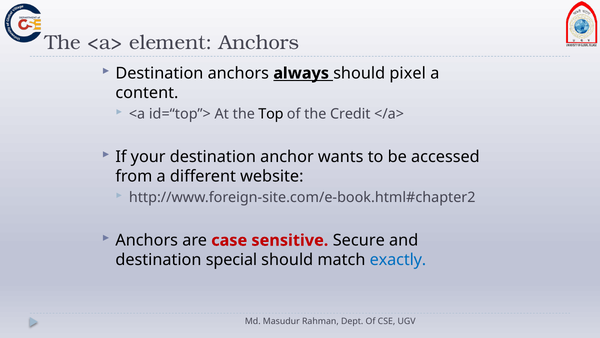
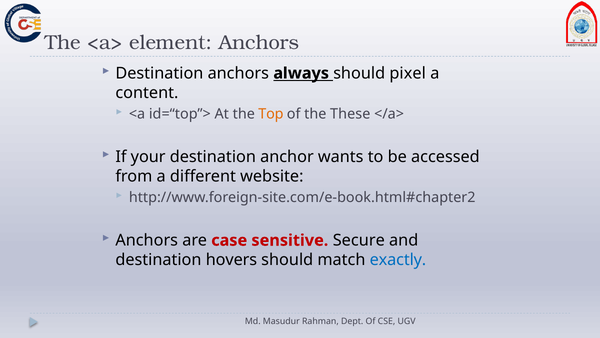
Top colour: black -> orange (271, 114)
Credit: Credit -> These (350, 114)
special: special -> hovers (231, 260)
